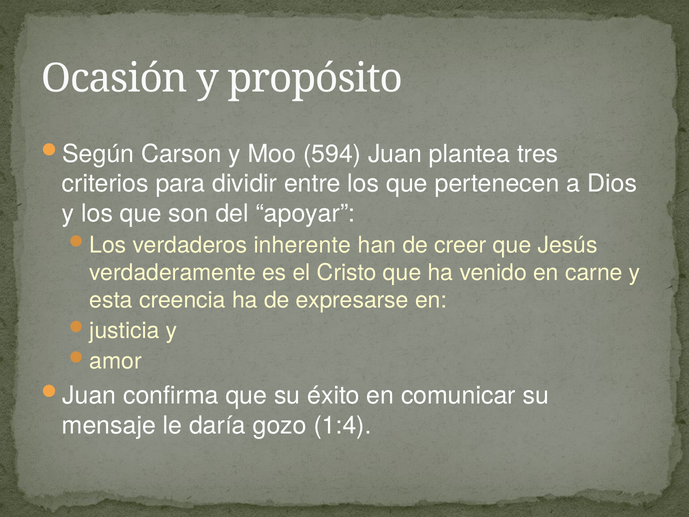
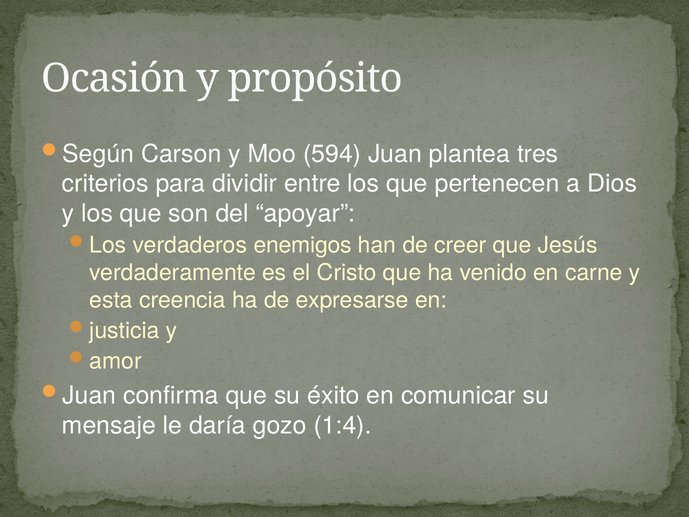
inherente: inherente -> enemigos (303, 245)
